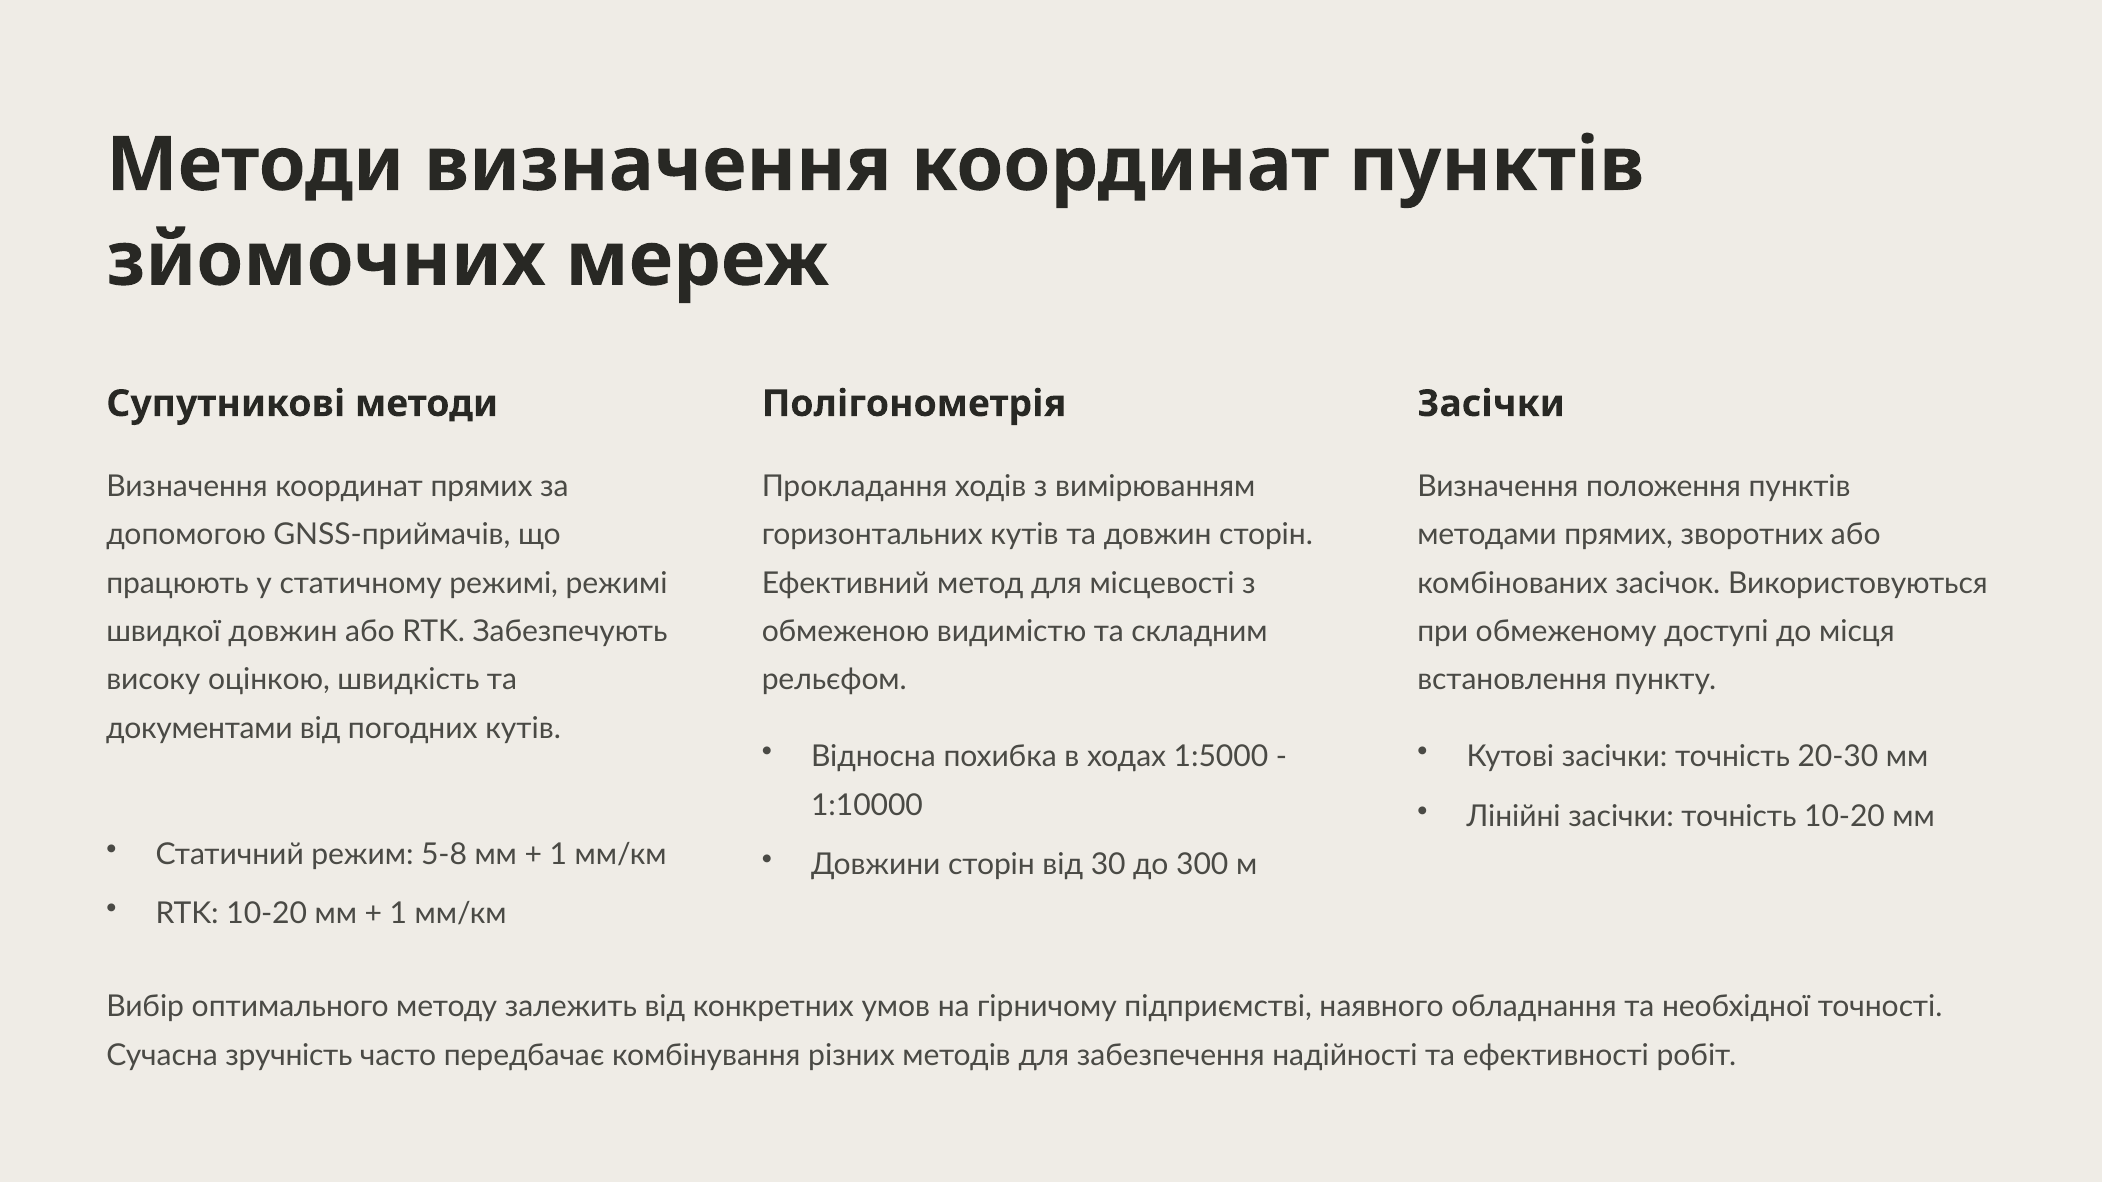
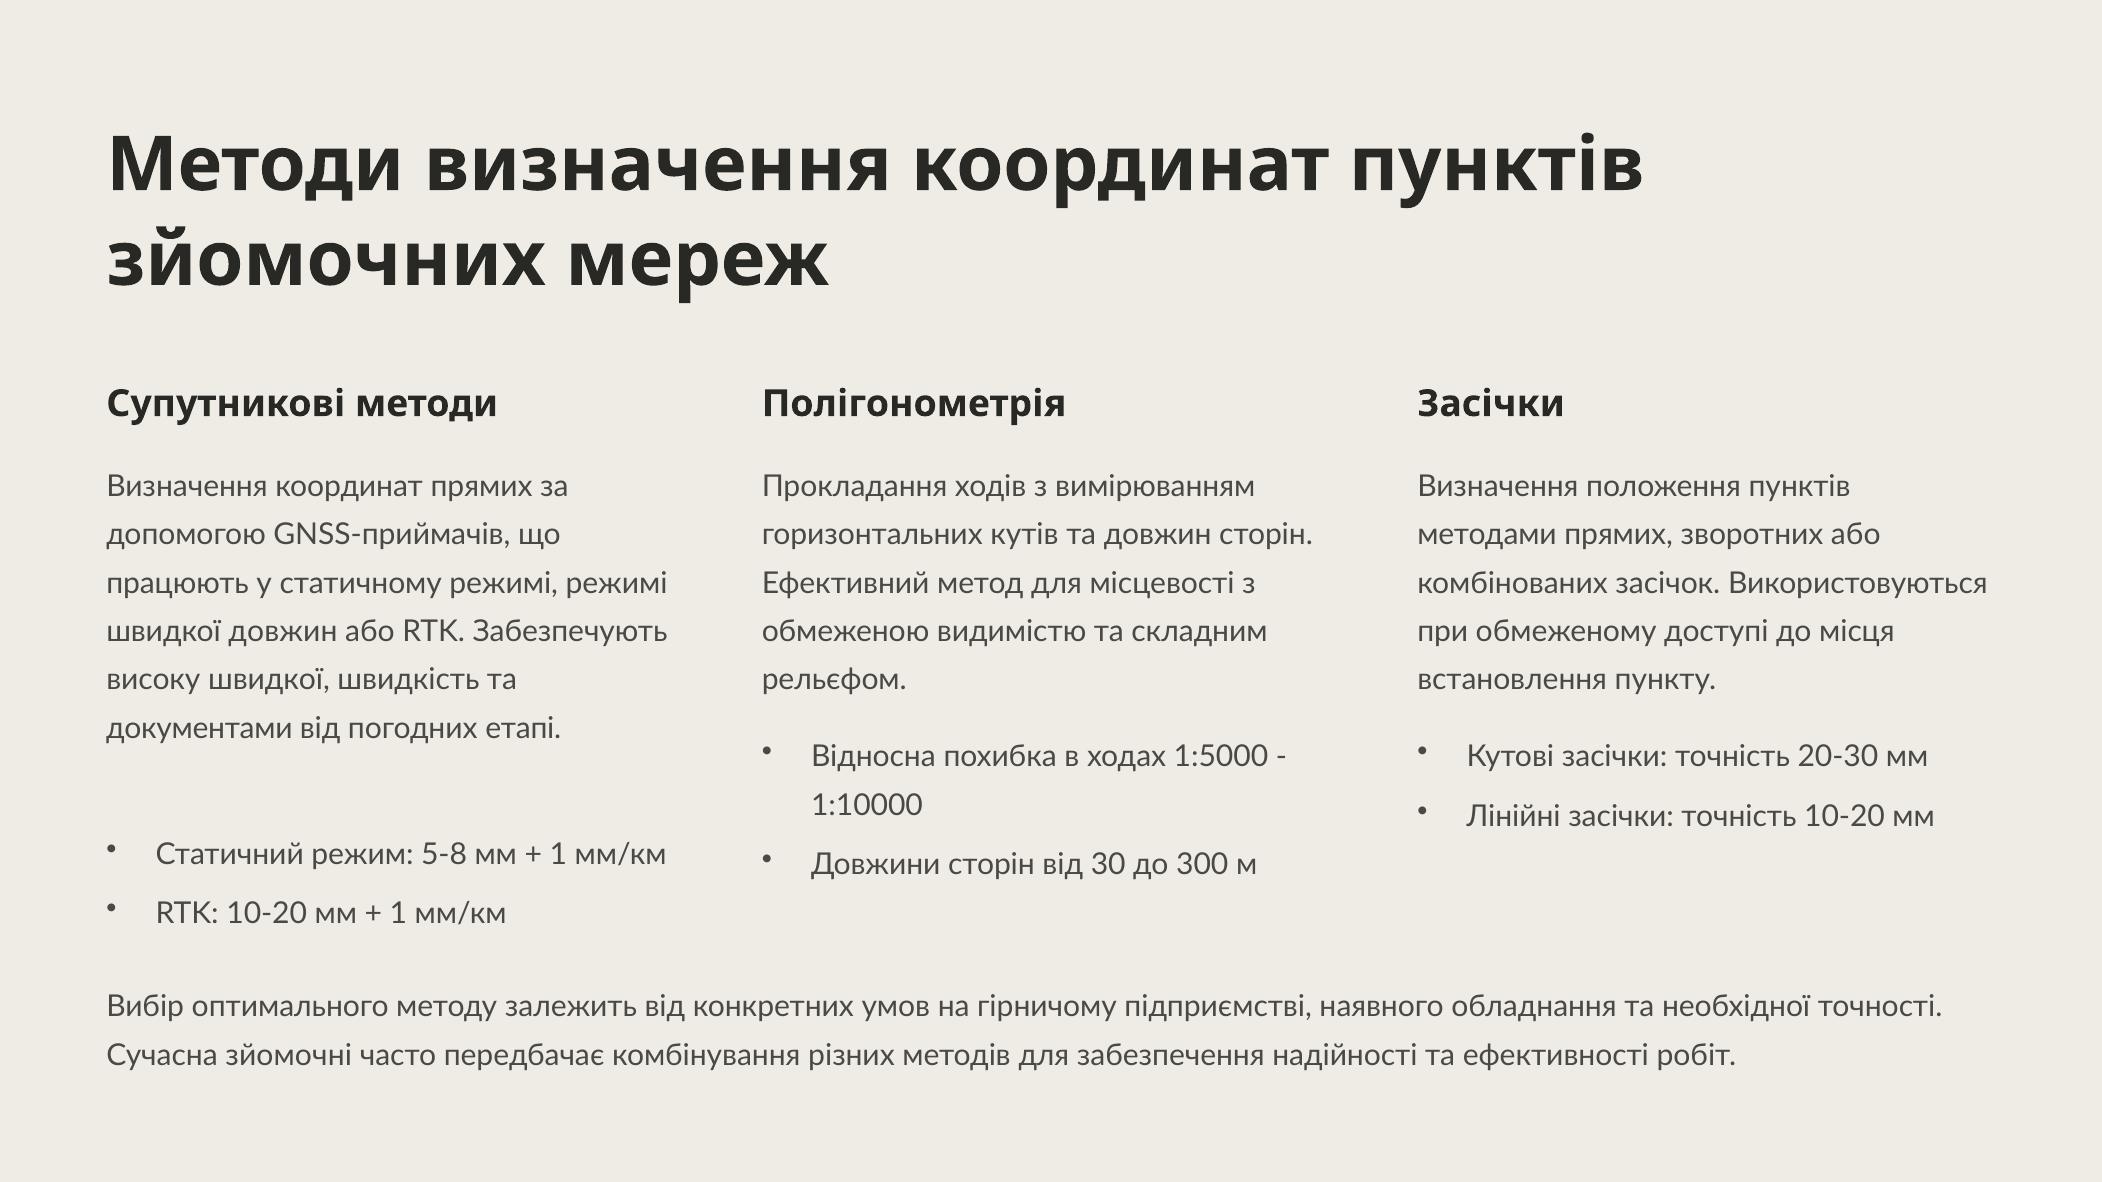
високу оцінкою: оцінкою -> швидкої (269, 680)
погодних кутів: кутів -> етапі (523, 728)
зручність: зручність -> зйомочні (289, 1056)
